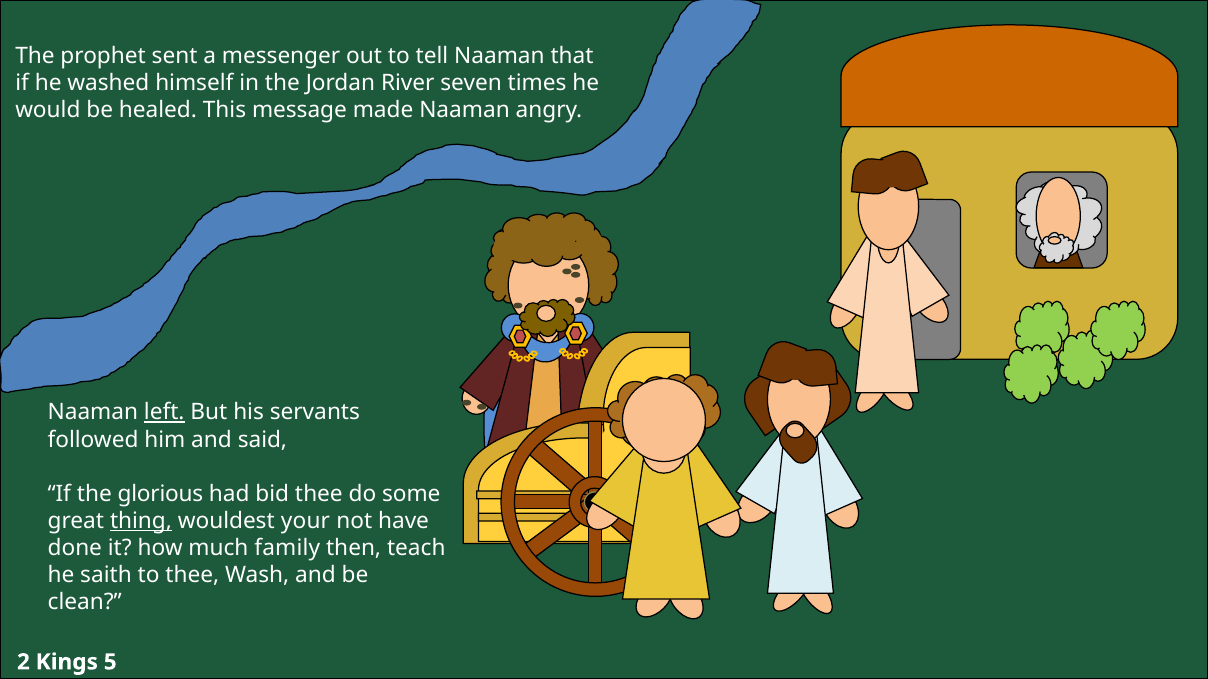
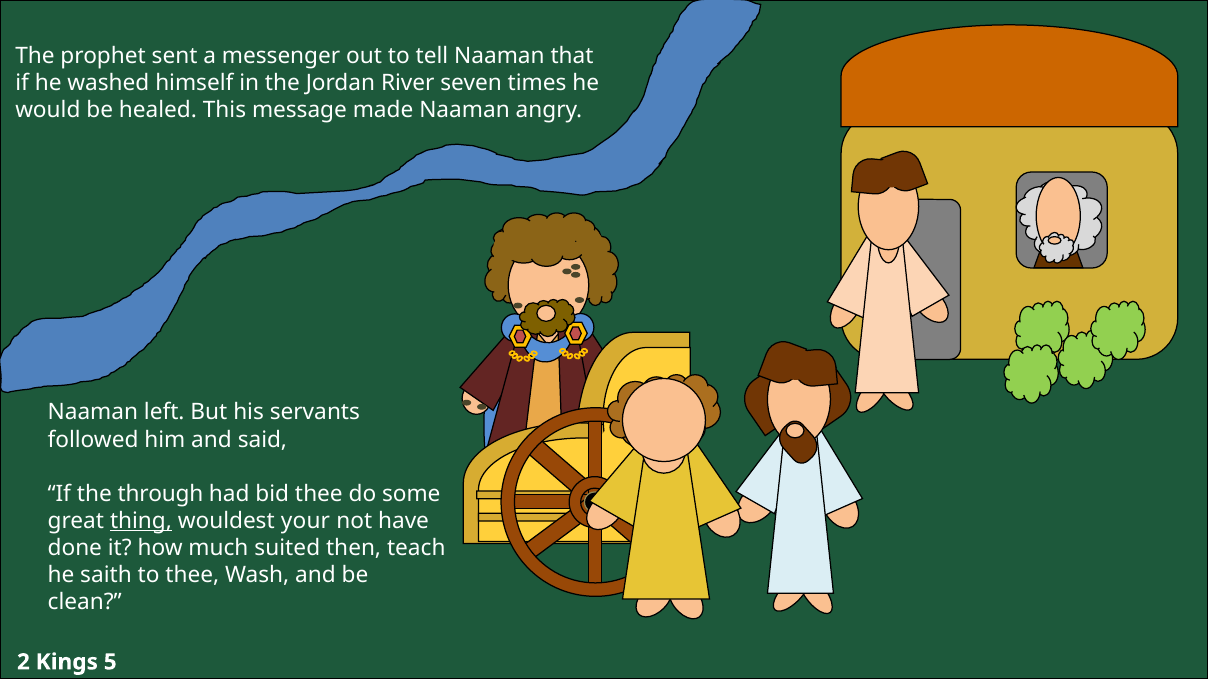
left underline: present -> none (164, 413)
glorious: glorious -> through (160, 494)
family: family -> suited (287, 549)
